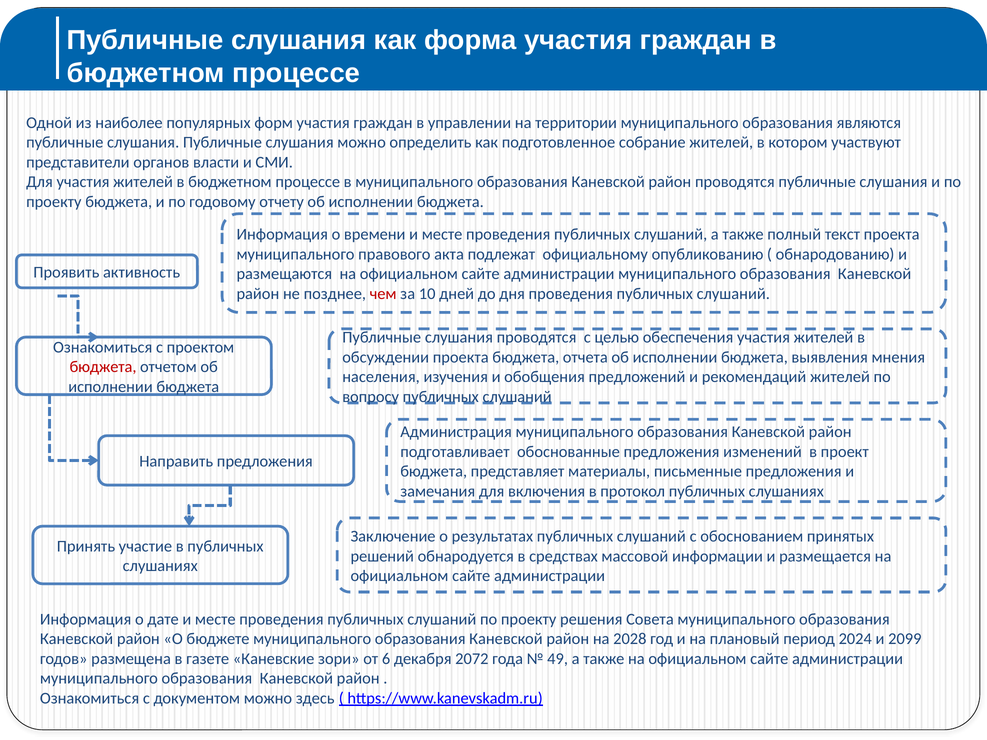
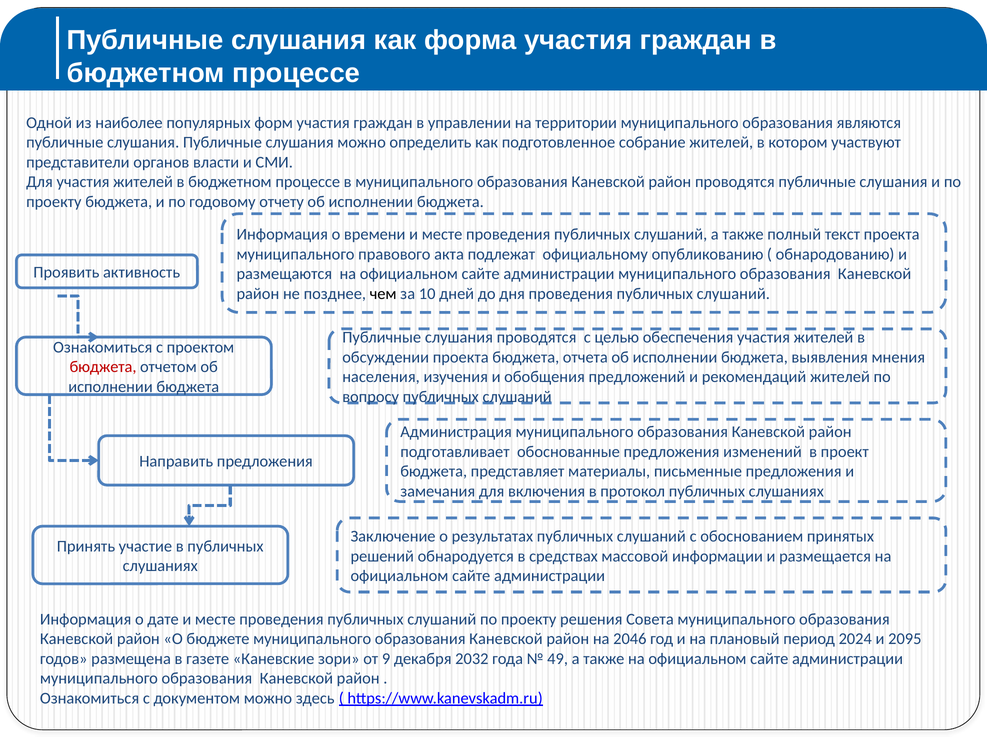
чем colour: red -> black (383, 294)
2028: 2028 -> 2046 (630, 639)
2099: 2099 -> 2095 (905, 639)
6: 6 -> 9 (386, 659)
2072: 2072 -> 2032 (472, 659)
